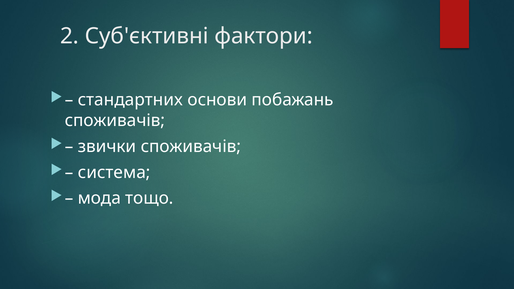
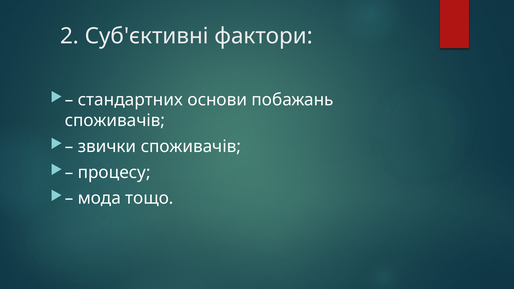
система: система -> процесу (114, 172)
